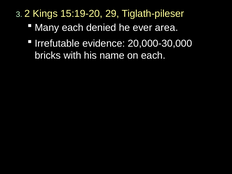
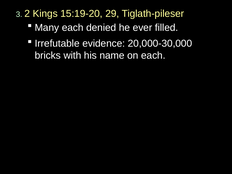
area: area -> filled (167, 28)
